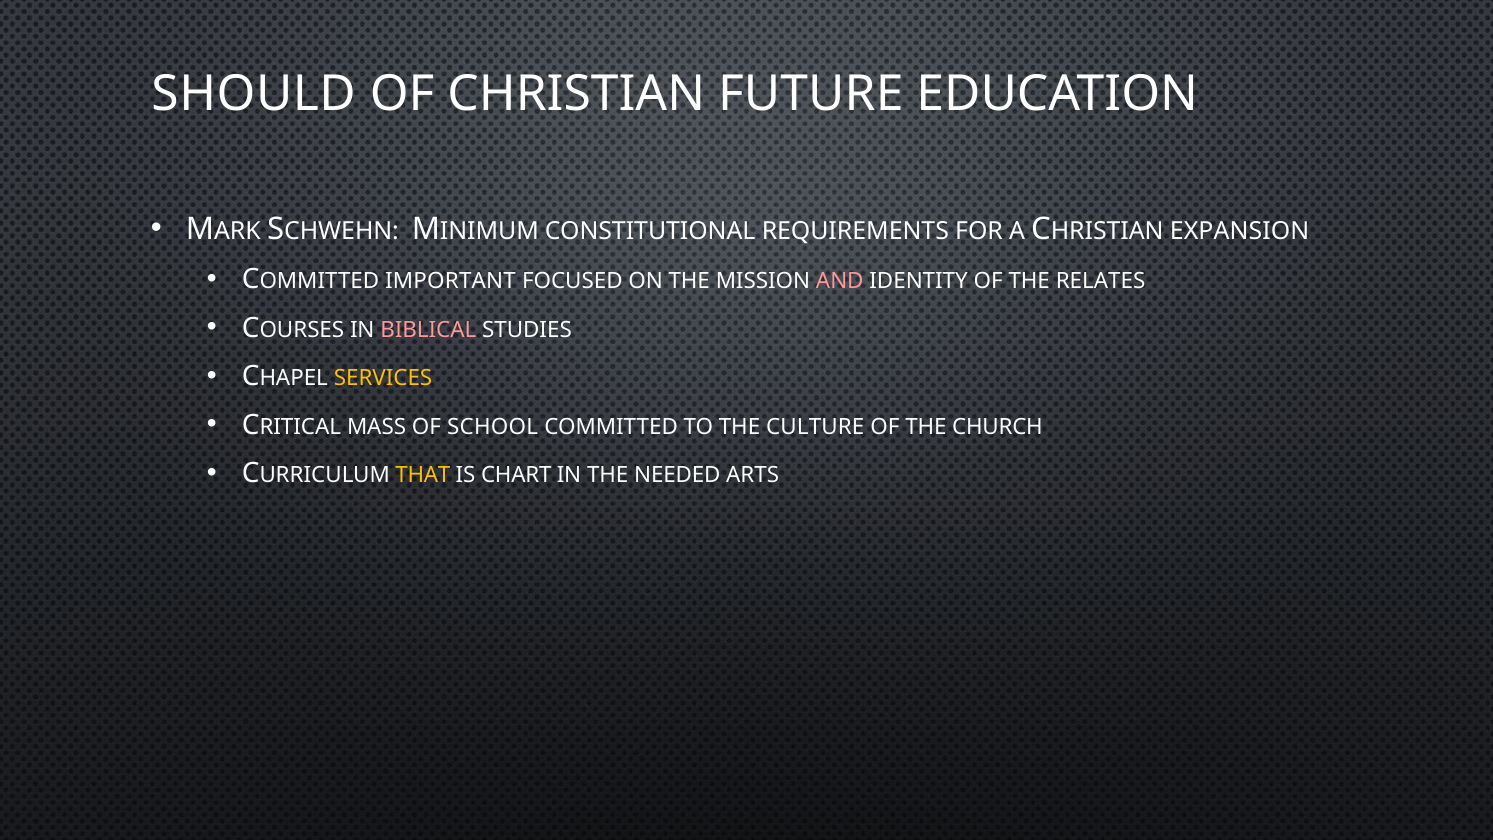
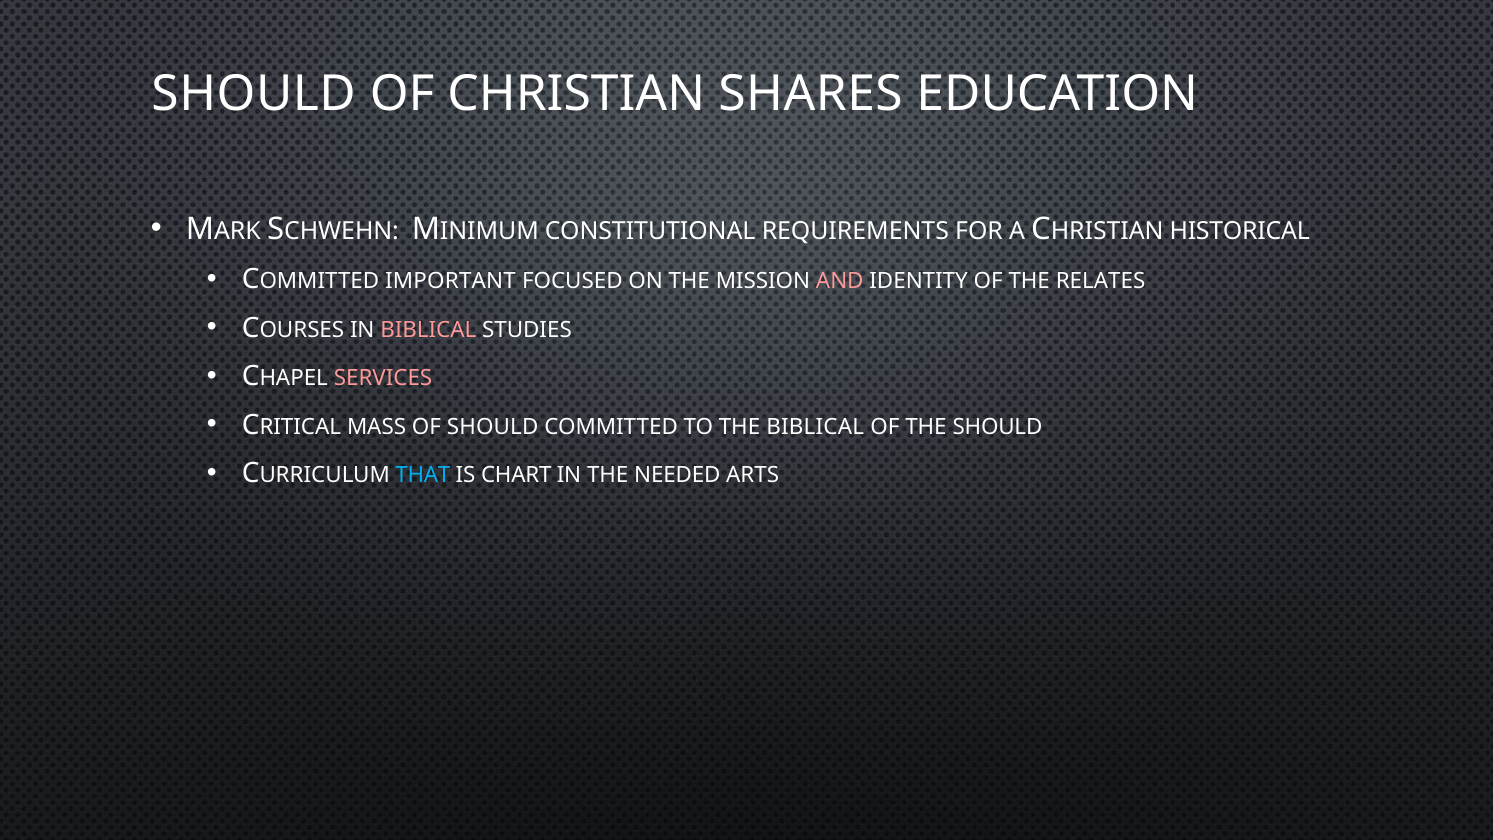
FUTURE: FUTURE -> SHARES (811, 94)
EXPANSION: EXPANSION -> HISTORICAL (1240, 231)
SERVICES colour: yellow -> pink (383, 378)
OF SCHOOL: SCHOOL -> SHOULD (493, 427)
THE CULTURE: CULTURE -> BIBLICAL (815, 427)
THE CHURCH: CHURCH -> SHOULD (997, 427)
THAT colour: yellow -> light blue (423, 475)
